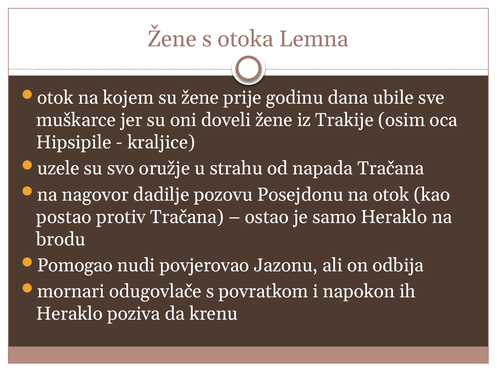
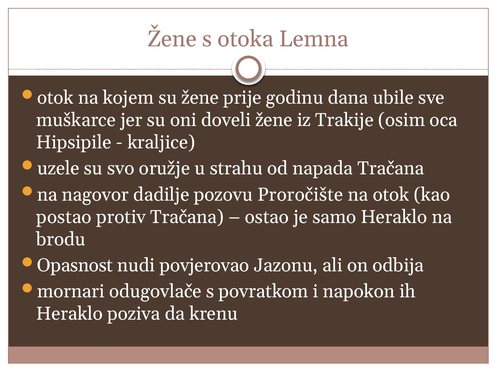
Posejdonu: Posejdonu -> Proročište (300, 195)
Pomogao: Pomogao -> Opasnost (75, 266)
